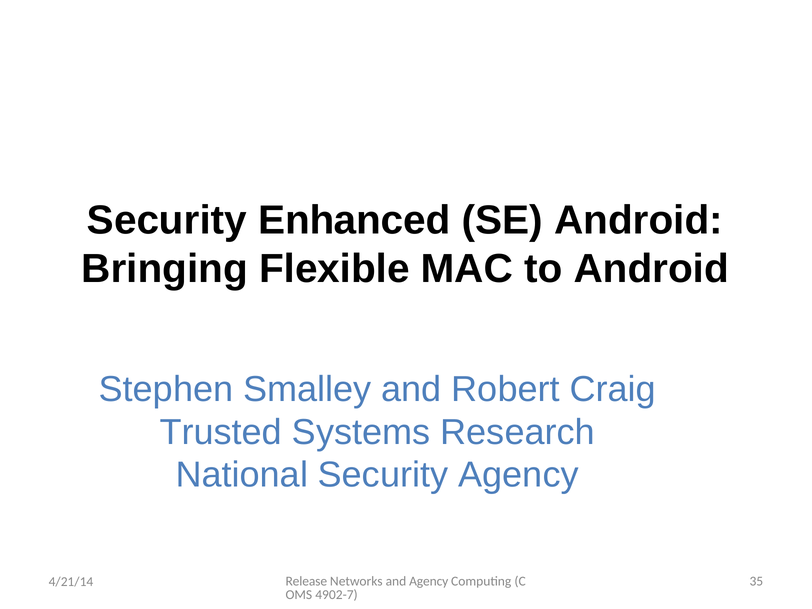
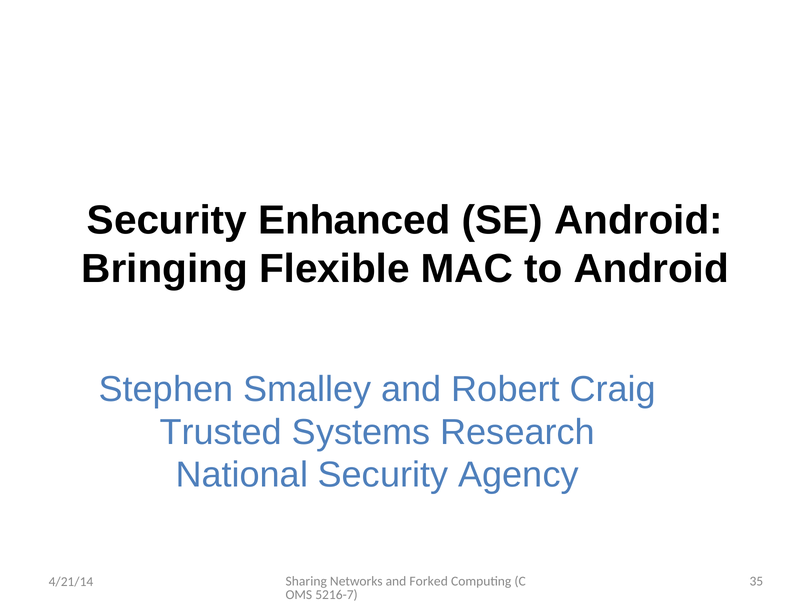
Release: Release -> Sharing (306, 581)
and Agency: Agency -> Forked (429, 581)
4902-7: 4902-7 -> 5216-7 (336, 595)
